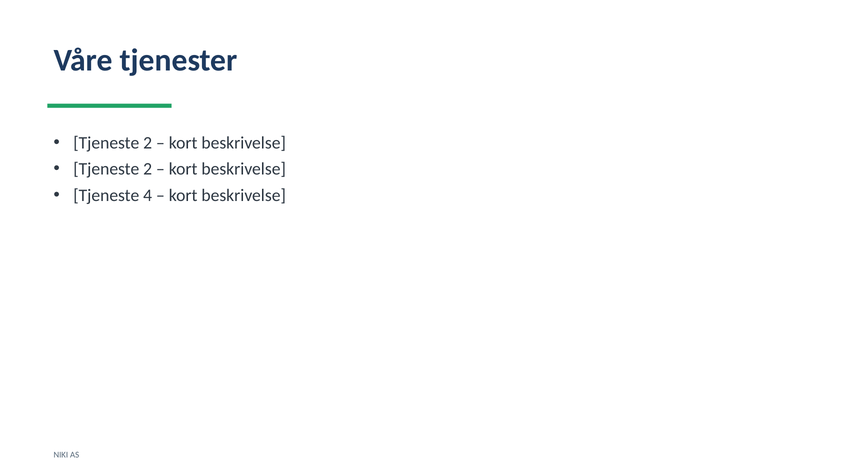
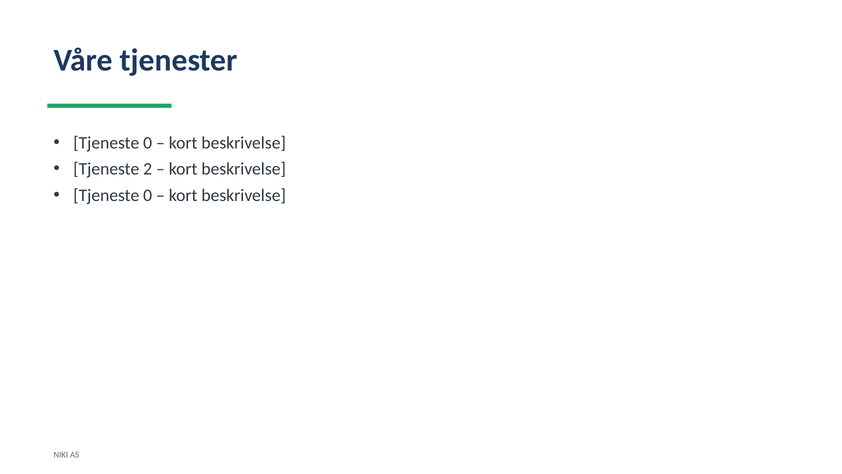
2: 2 -> 0 (148, 143)
4: 4 -> 0 (148, 195)
